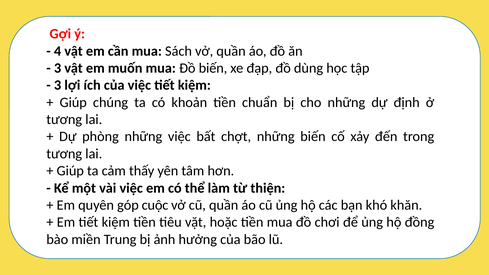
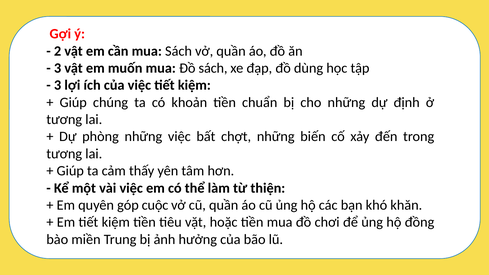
4: 4 -> 2 (58, 51)
Đồ biến: biến -> sách (213, 68)
